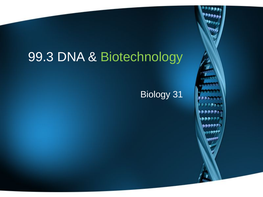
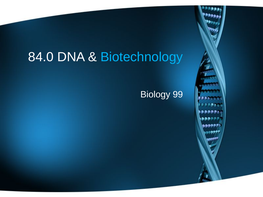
99.3: 99.3 -> 84.0 (41, 57)
Biotechnology colour: light green -> light blue (142, 57)
31: 31 -> 99 (178, 95)
